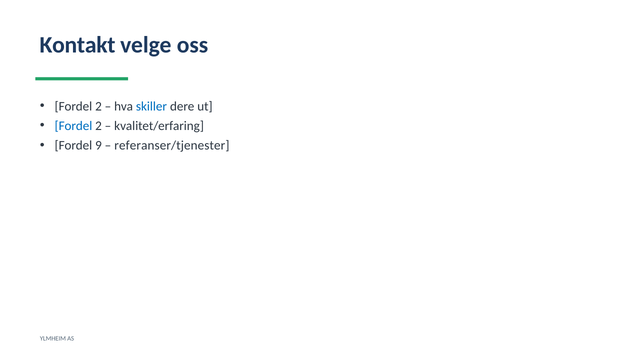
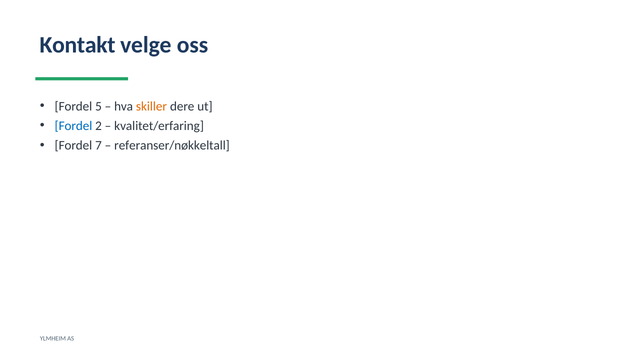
2: 2 -> 5 (98, 106)
skiller colour: blue -> orange (151, 106)
9: 9 -> 7 (98, 146)
referanser/tjenester: referanser/tjenester -> referanser/nøkkeltall (172, 146)
